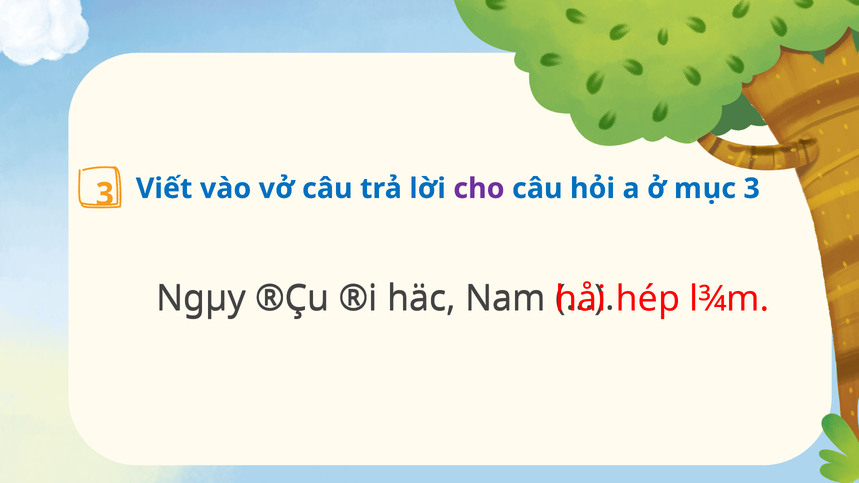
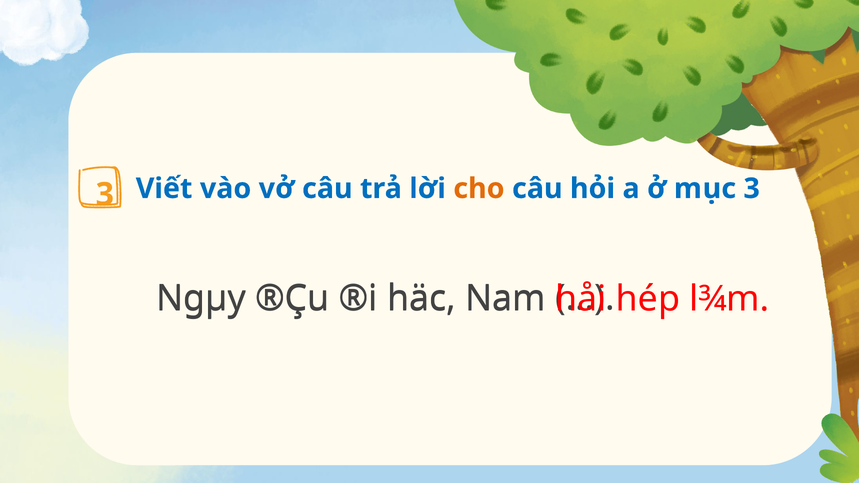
cho colour: purple -> orange (479, 189)
